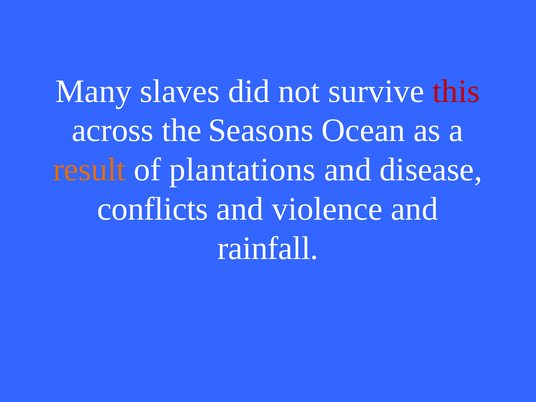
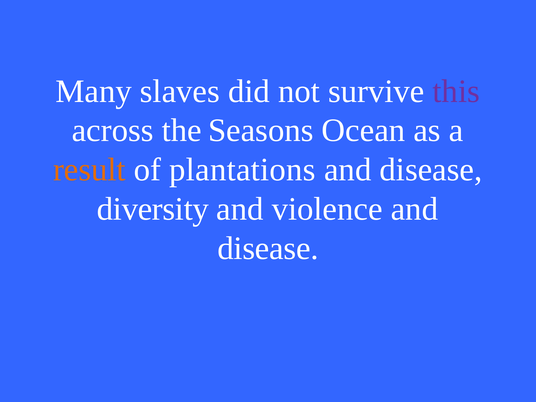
this colour: red -> purple (456, 91)
conflicts: conflicts -> diversity (153, 209)
rainfall: rainfall -> disease (268, 248)
